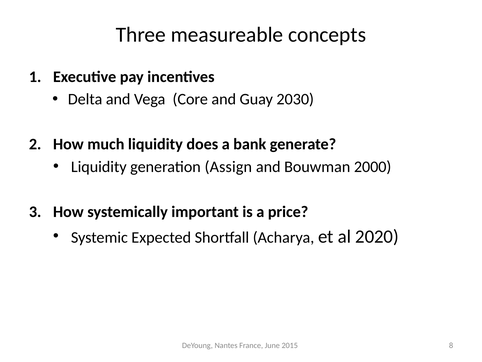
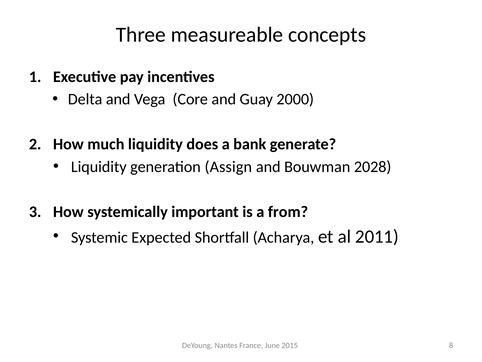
2030: 2030 -> 2000 (295, 99)
2000: 2000 -> 2028 (373, 167)
price: price -> from (288, 212)
2020: 2020 -> 2011 (377, 236)
